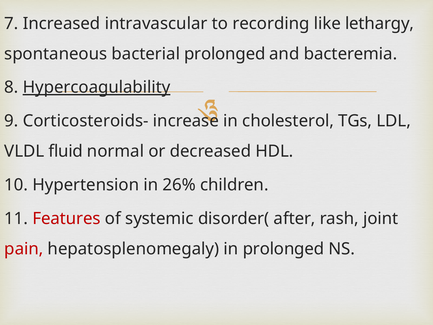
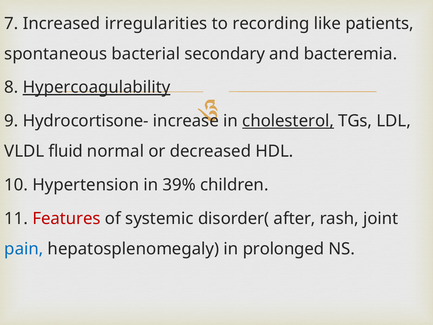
intravascular: intravascular -> irregularities (156, 23)
lethargy: lethargy -> patients (380, 23)
bacterial prolonged: prolonged -> secondary (225, 54)
Corticosteroids-: Corticosteroids- -> Hydrocortisone- (86, 121)
cholesterol underline: none -> present (288, 121)
26%: 26% -> 39% (179, 185)
pain colour: red -> blue (24, 249)
